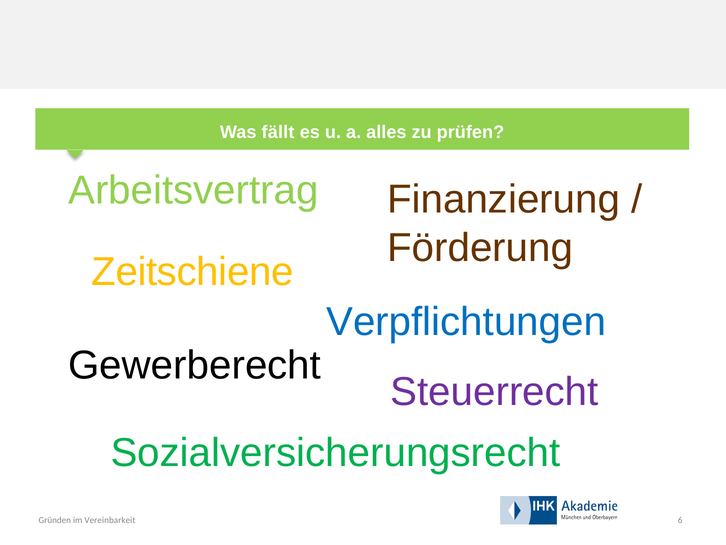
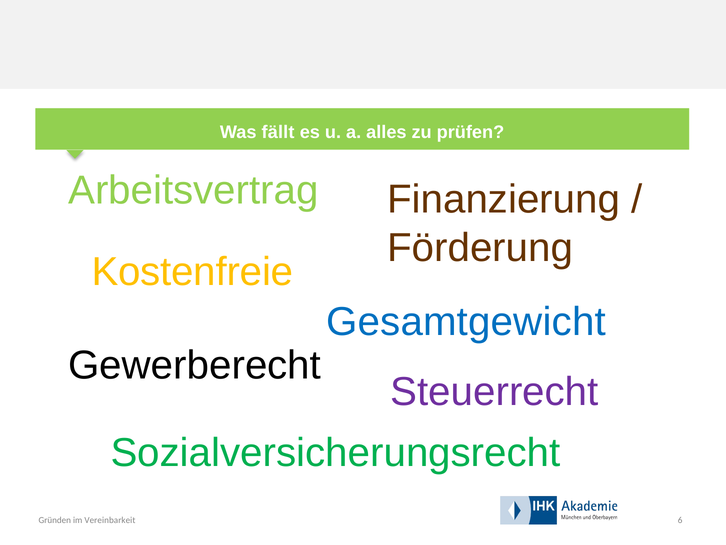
Zeitschiene: Zeitschiene -> Kostenfreie (192, 271)
Verpflichtungen: Verpflichtungen -> Gesamtgewicht (466, 321)
